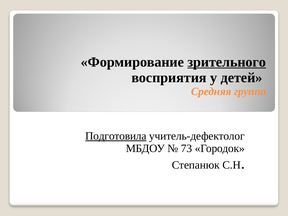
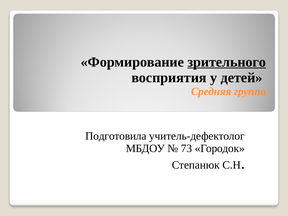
Подготовила underline: present -> none (116, 136)
